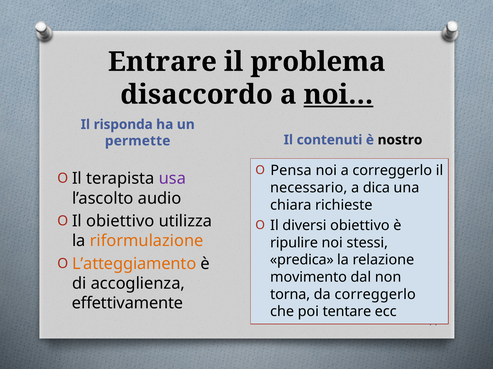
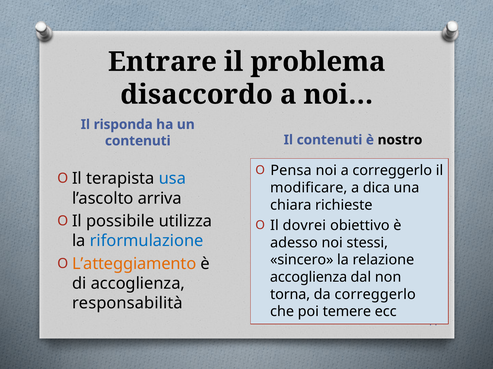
noi… underline: present -> none (338, 95)
permette: permette -> contenuti (138, 141)
usa colour: purple -> blue (172, 179)
necessario: necessario -> modificare (309, 188)
audio: audio -> arriva (160, 199)
Il obiettivo: obiettivo -> possibile (120, 222)
diversi: diversi -> dovrei (304, 226)
riformulazione colour: orange -> blue (147, 241)
ripulire: ripulire -> adesso (294, 243)
predica: predica -> sincero (302, 260)
movimento: movimento -> accoglienza (309, 278)
effettivamente: effettivamente -> responsabilità (127, 304)
tentare: tentare -> temere (347, 312)
